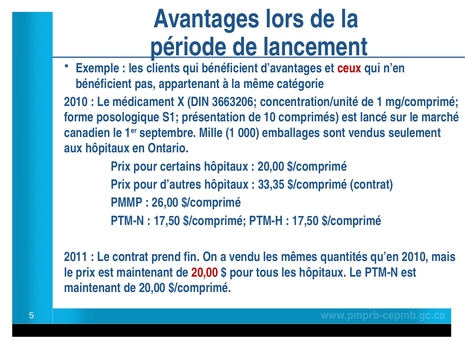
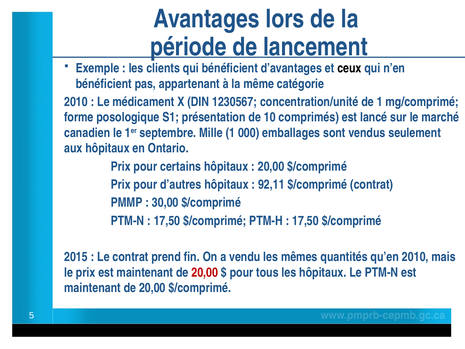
ceux colour: red -> black (349, 68)
3663206: 3663206 -> 1230567 (235, 102)
33,35: 33,35 -> 92,11 (271, 184)
26,00: 26,00 -> 30,00 (165, 203)
2011: 2011 -> 2015 (76, 257)
